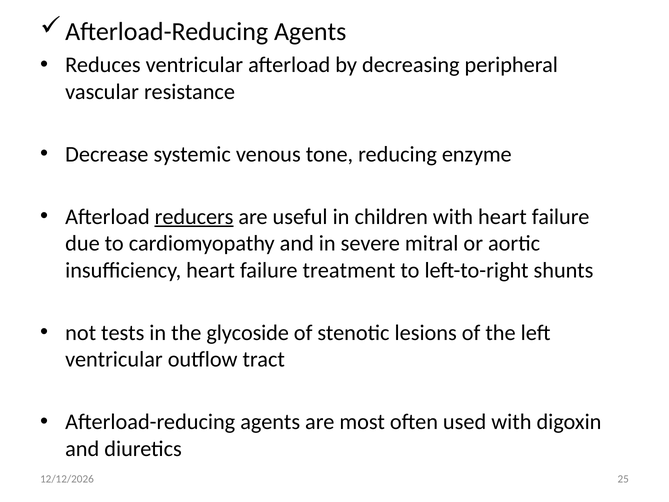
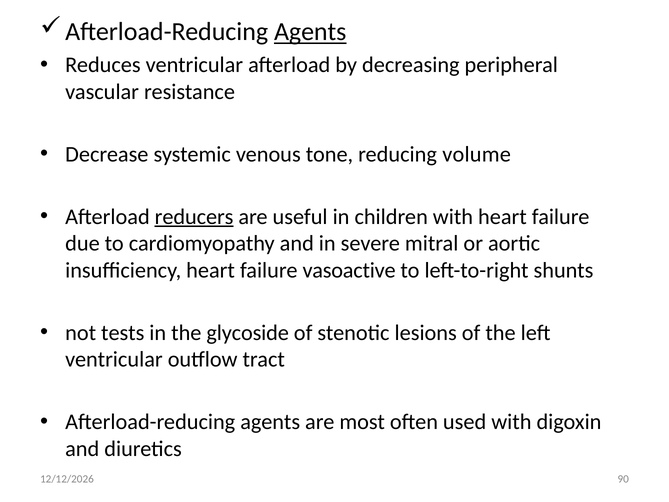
Agents underline: none -> present (310, 32)
enzyme: enzyme -> volume (477, 154)
treatment: treatment -> vasoactive (349, 270)
25: 25 -> 90 (623, 479)
